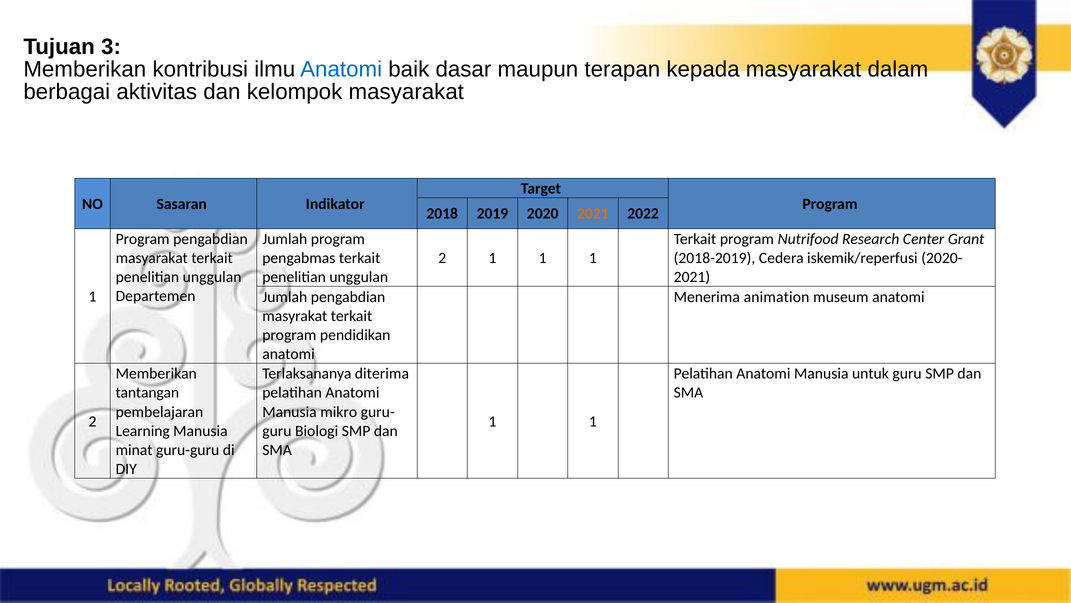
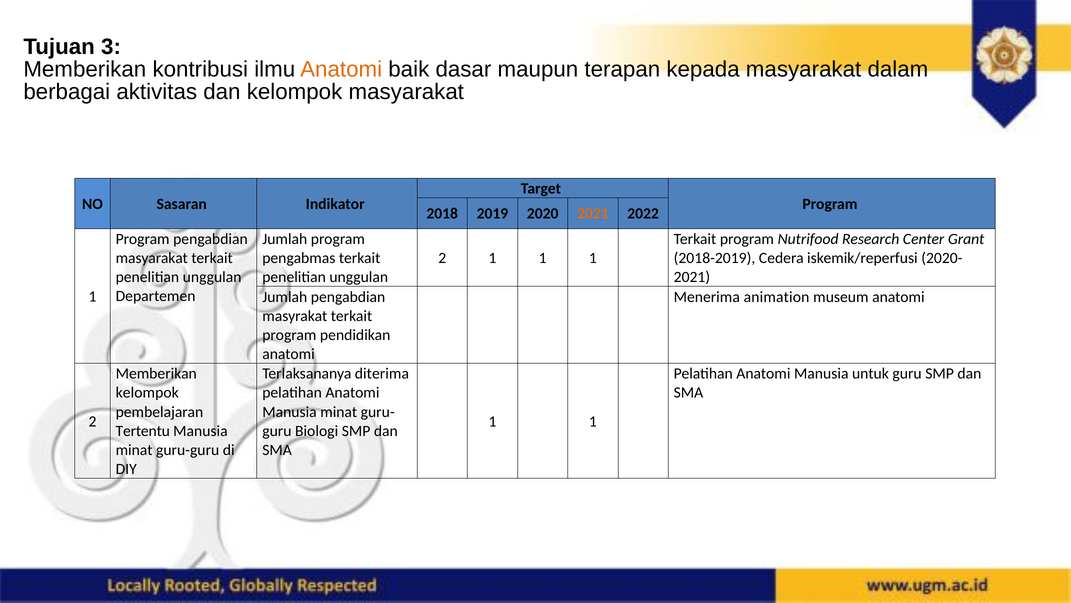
Anatomi colour: blue -> orange (341, 69)
tantangan: tantangan -> kelompok (147, 392)
mikro: mikro -> minat (339, 411)
Learning: Learning -> Tertentu (143, 430)
